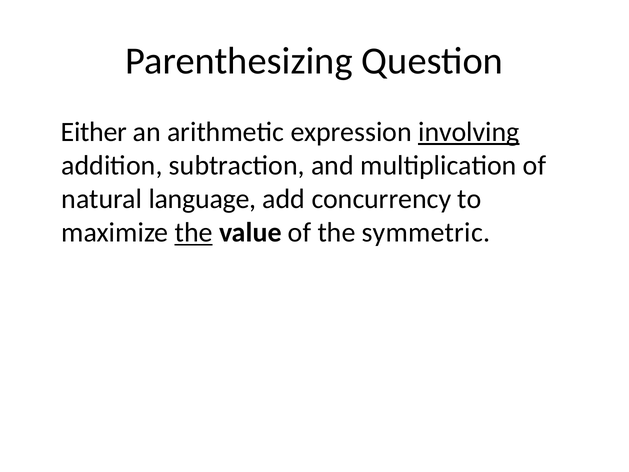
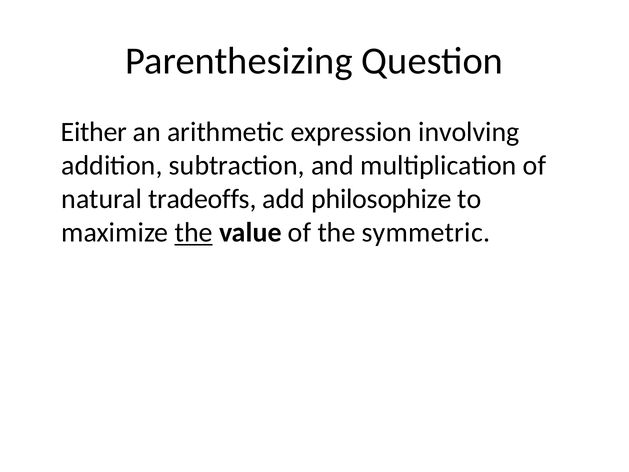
involving underline: present -> none (469, 132)
language: language -> tradeoffs (202, 199)
concurrency: concurrency -> philosophize (381, 199)
